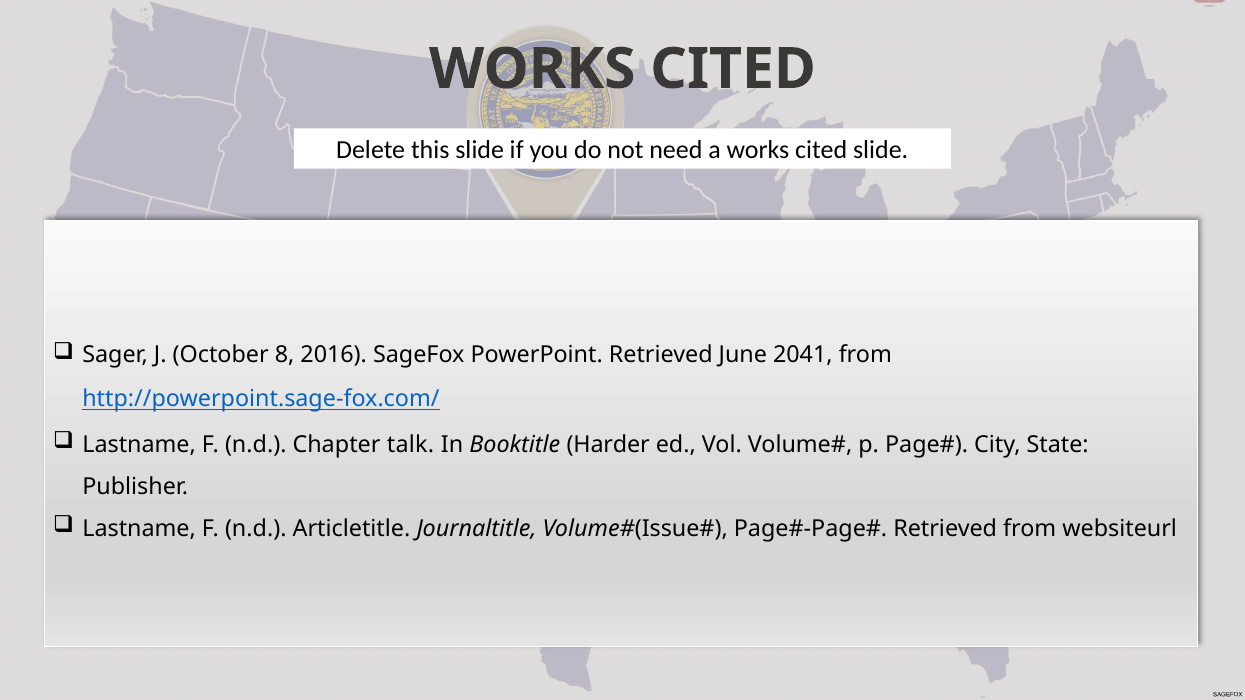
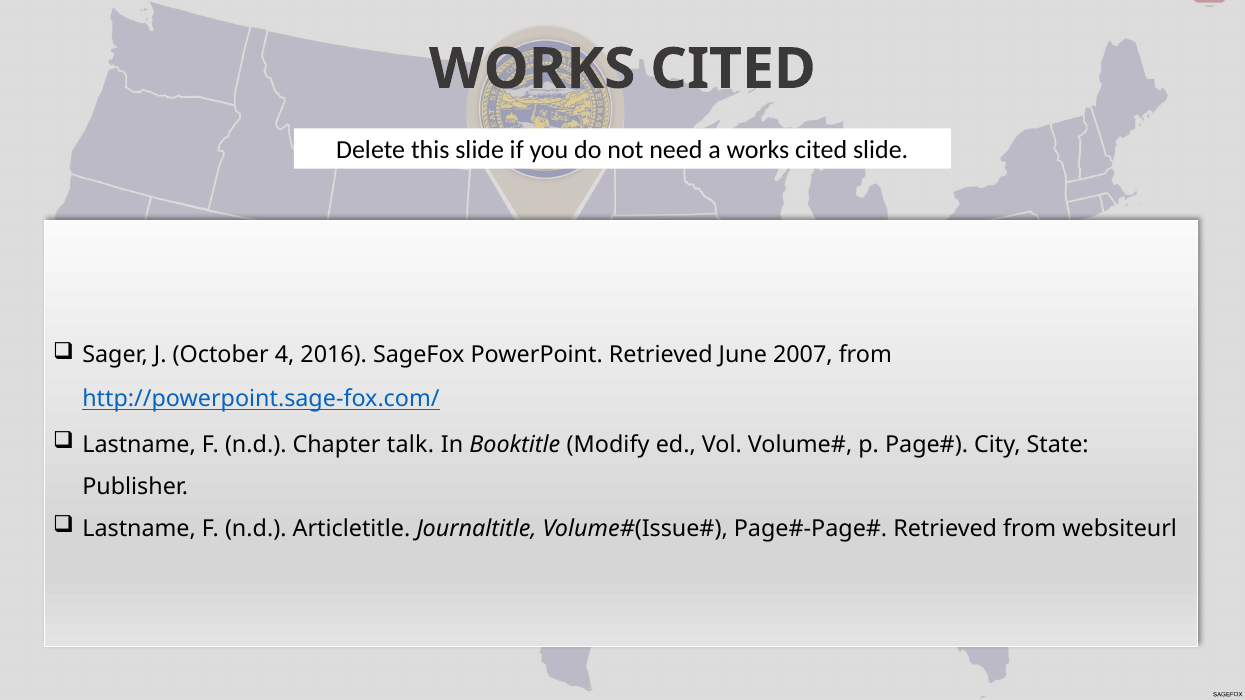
8: 8 -> 4 (285, 355)
2041: 2041 -> 2007 (803, 355)
Harder: Harder -> Modify (608, 445)
